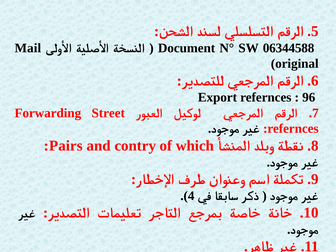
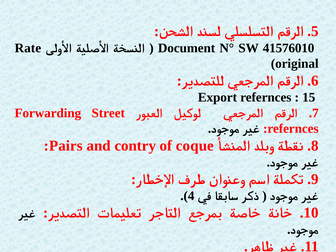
Mail: Mail -> Rate (28, 48)
06344588: 06344588 -> 41576010 (289, 48)
96: 96 -> 15 (309, 97)
which: which -> coque (195, 146)
